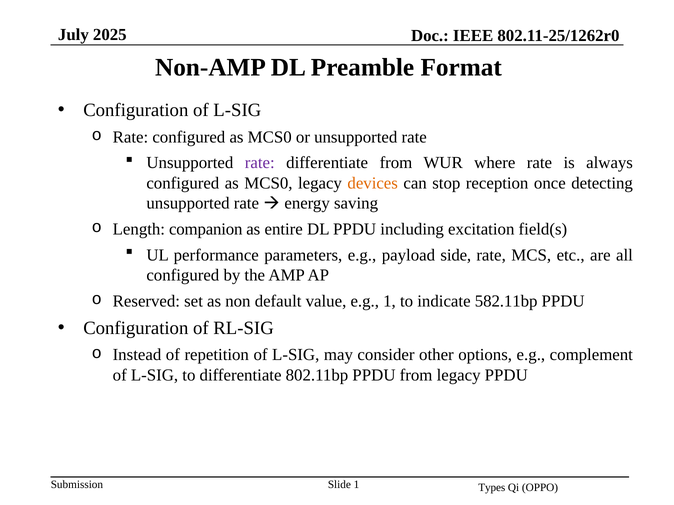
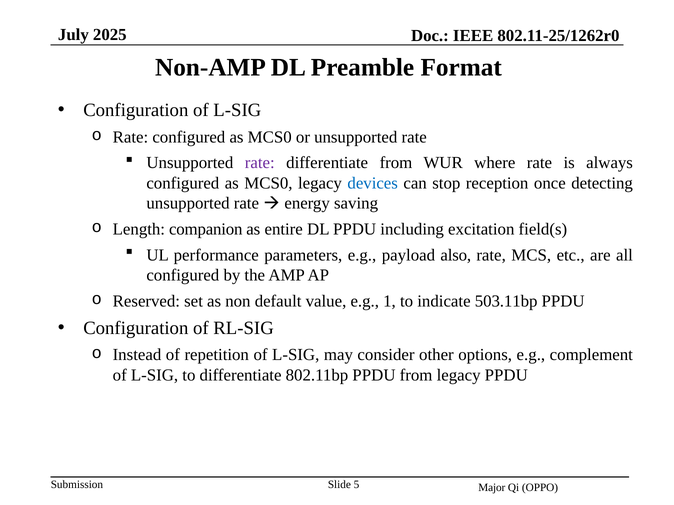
devices colour: orange -> blue (373, 183)
side: side -> also (456, 255)
582.11bp: 582.11bp -> 503.11bp (506, 301)
Slide 1: 1 -> 5 (357, 485)
Types: Types -> Major (492, 488)
